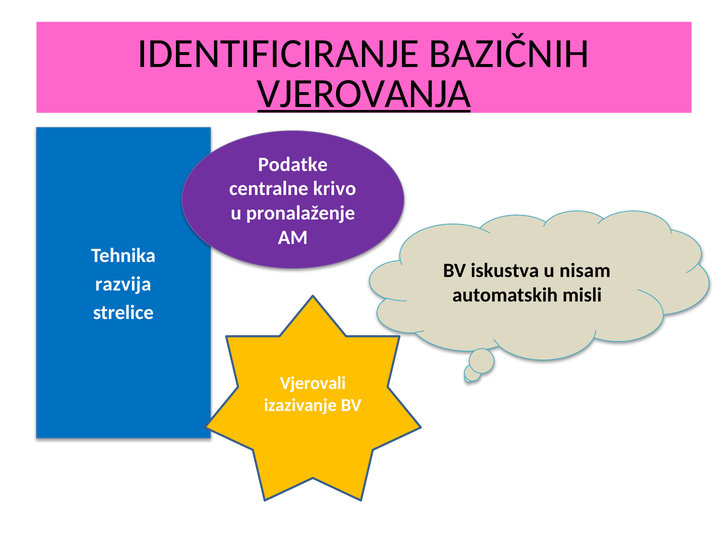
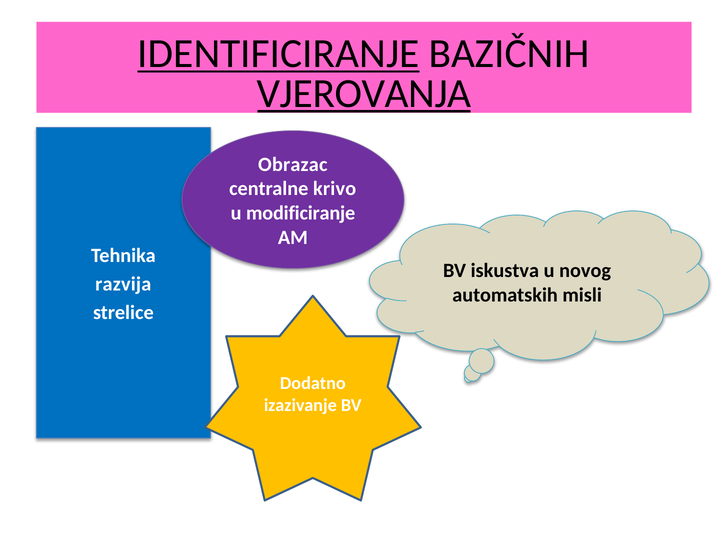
IDENTIFICIRANJE underline: none -> present (278, 54)
Podatke: Podatke -> Obrazac (293, 165)
pronalaženje: pronalaženje -> modificiranje (301, 213)
nisam: nisam -> novog (585, 271)
Vjerovali: Vjerovali -> Dodatno (313, 383)
